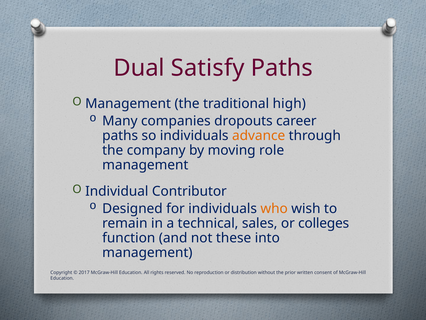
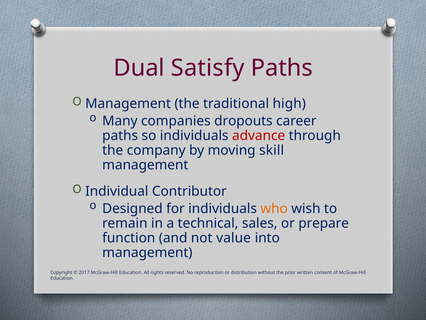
advance colour: orange -> red (259, 135)
role: role -> skill (272, 150)
colleges: colleges -> prepare (324, 223)
these: these -> value (234, 238)
